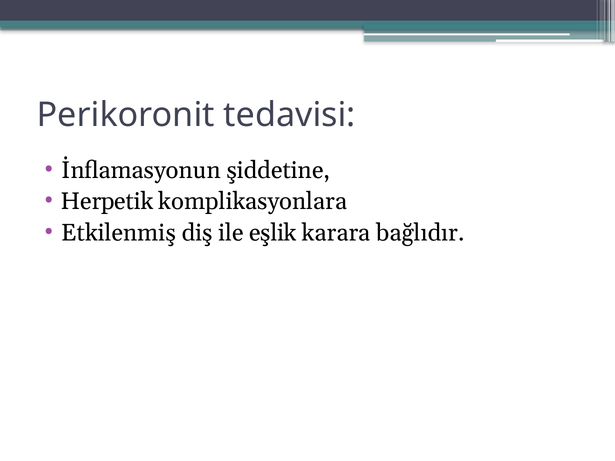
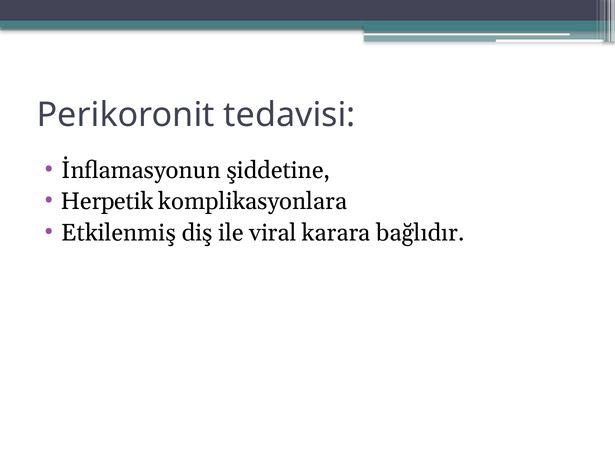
eşlik: eşlik -> viral (273, 233)
